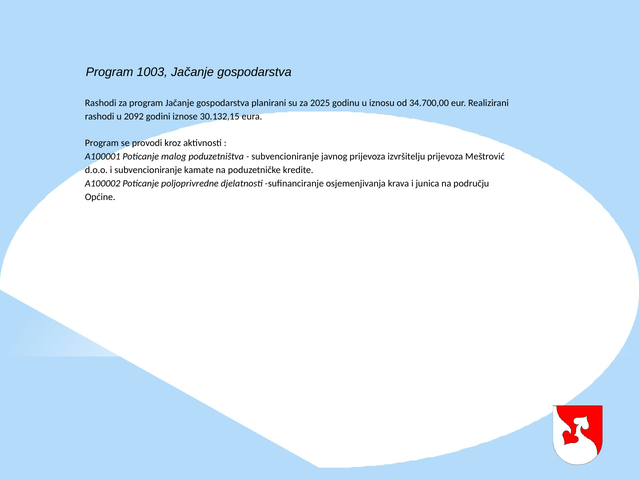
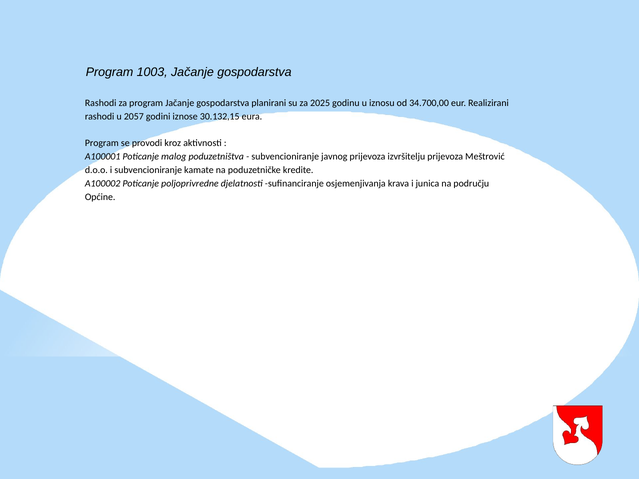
2092: 2092 -> 2057 (134, 116)
